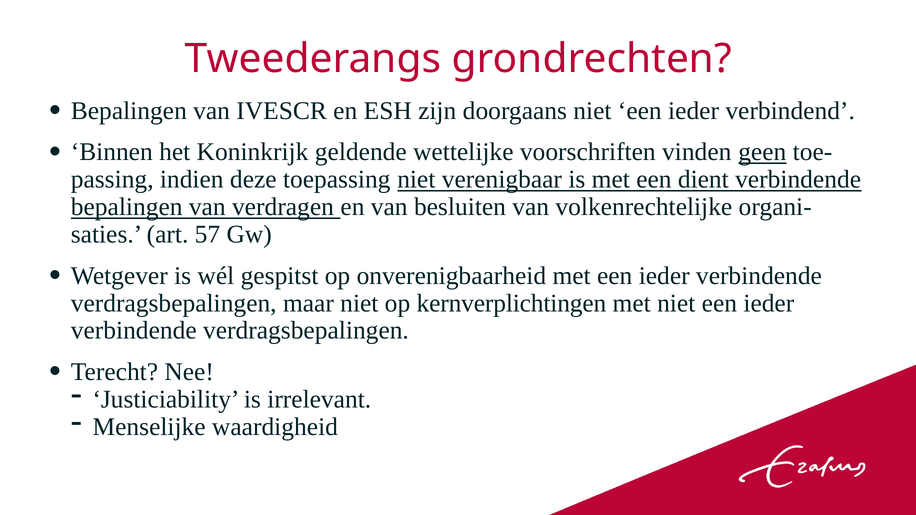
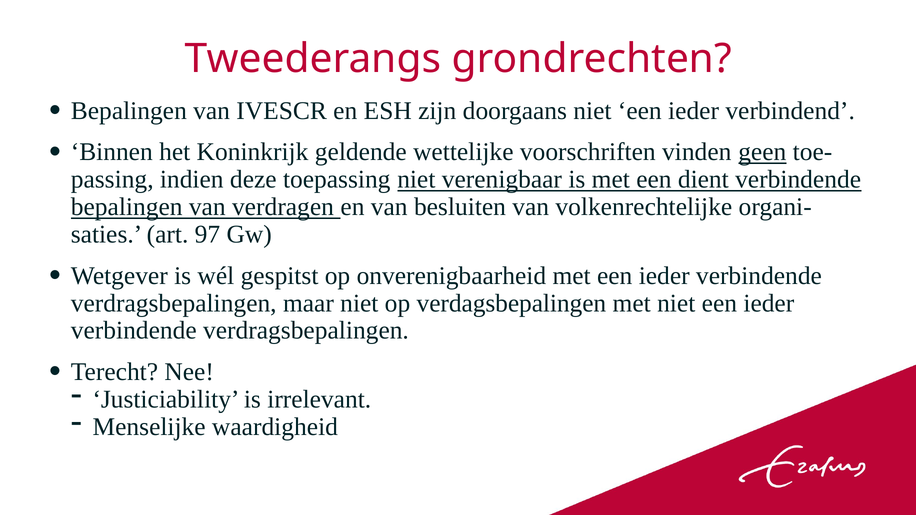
57: 57 -> 97 (207, 235)
kernverplichtingen: kernverplichtingen -> verdagsbepalingen (511, 303)
